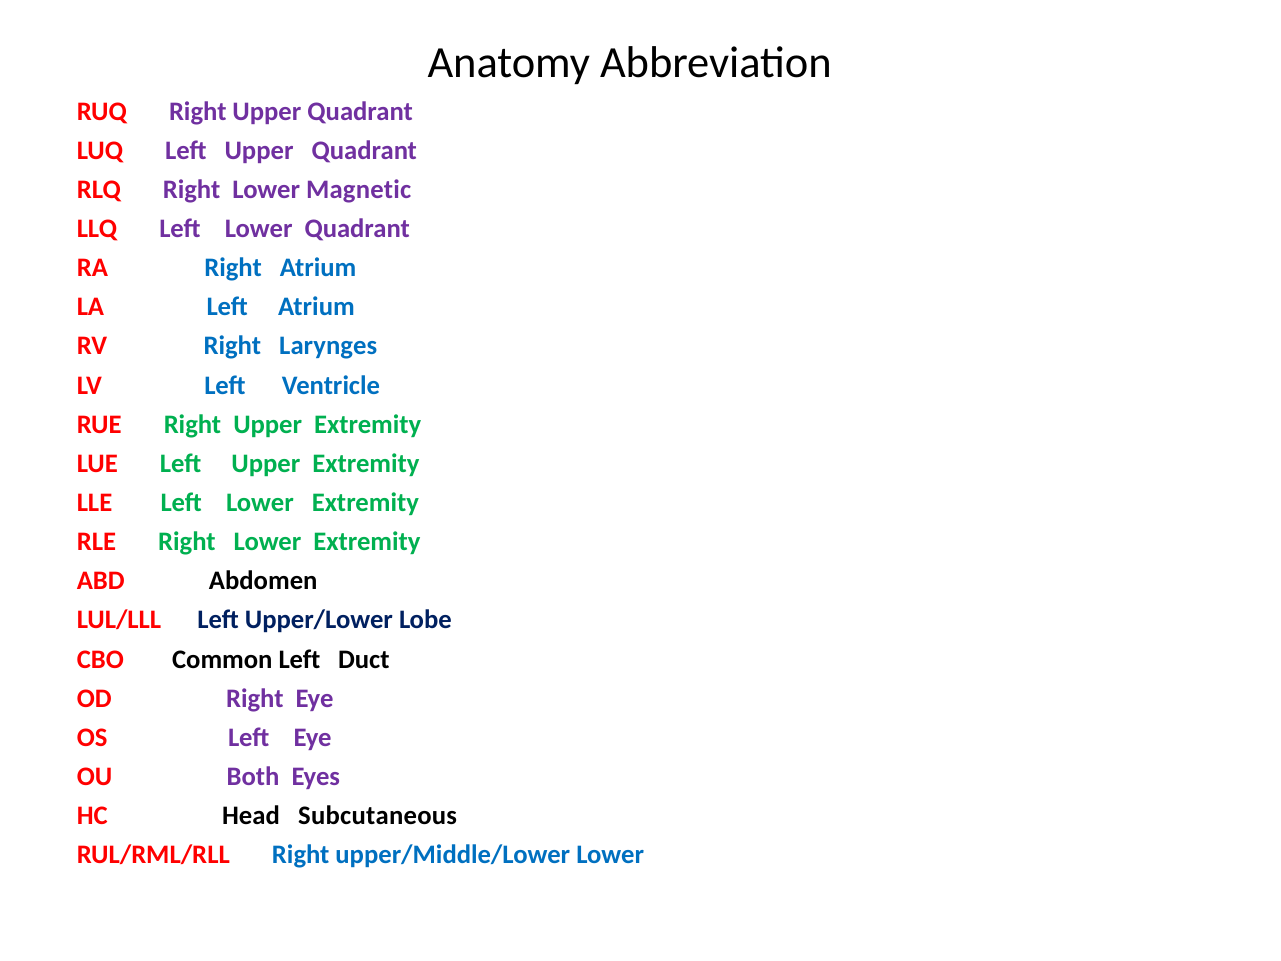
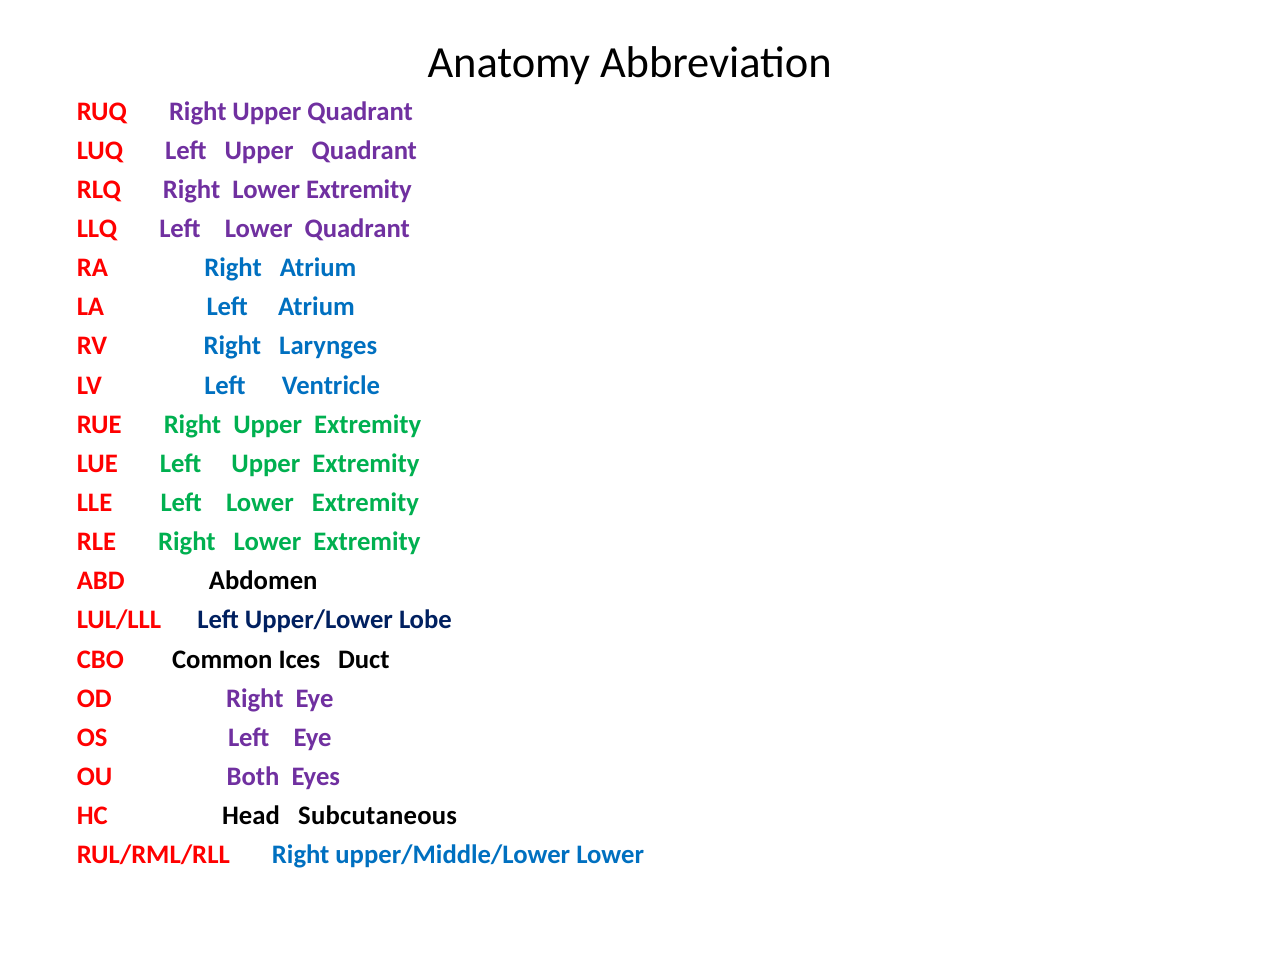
RLQ Right Lower Magnetic: Magnetic -> Extremity (359, 189)
Common Left: Left -> Ices (299, 659)
